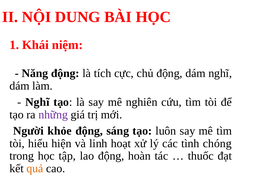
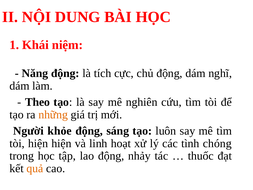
Nghĩ: Nghĩ -> Theo (37, 102)
những colour: purple -> orange (53, 114)
tòi hiểu: hiểu -> hiện (38, 143)
hoàn: hoàn -> nhảy (139, 156)
